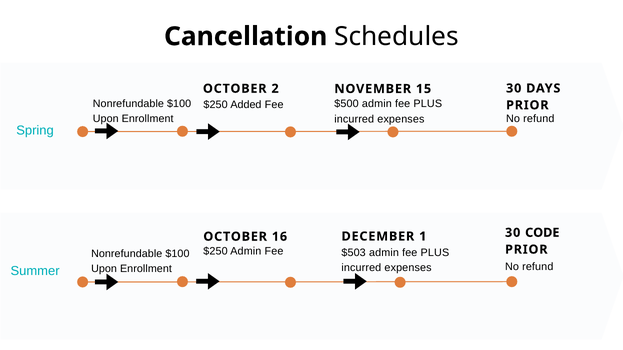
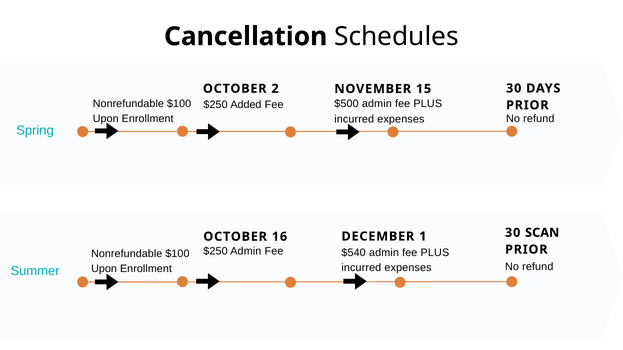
CODE: CODE -> SCAN (542, 233)
$503: $503 -> $540 (354, 253)
